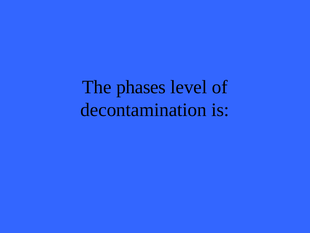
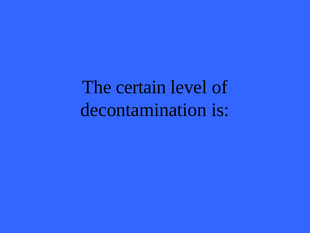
phases: phases -> certain (141, 87)
